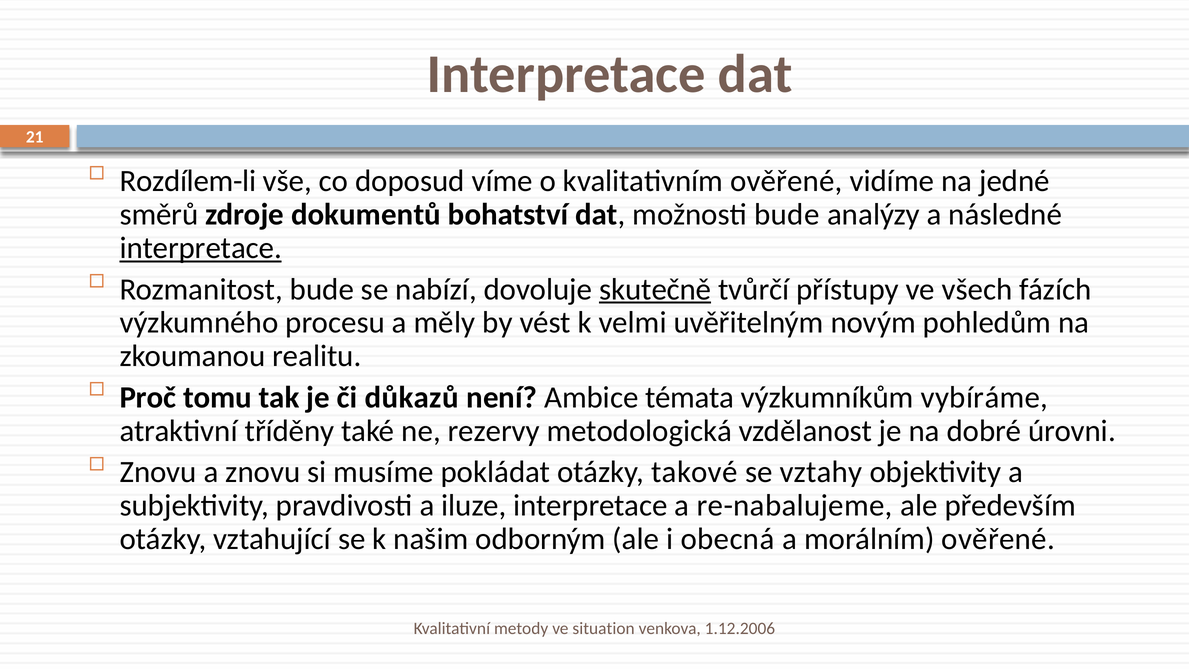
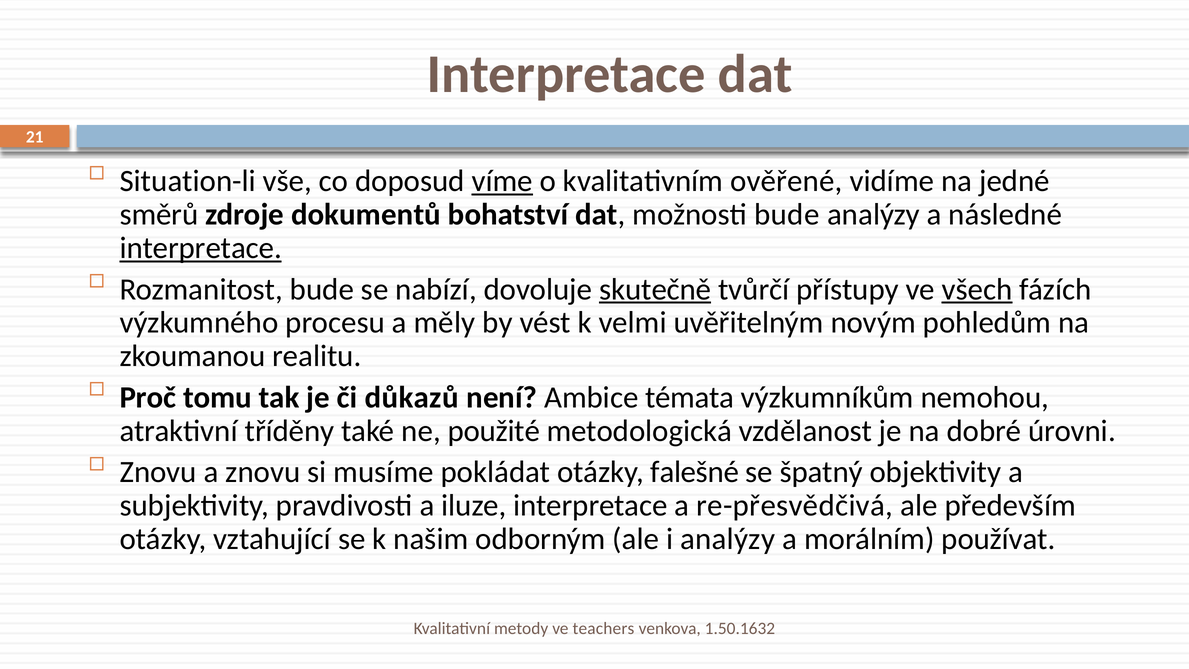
Rozdílem-li: Rozdílem-li -> Situation-li (188, 181)
víme underline: none -> present (502, 181)
všech underline: none -> present (977, 289)
vybíráme: vybíráme -> nemohou (985, 397)
rezervy: rezervy -> použité (494, 431)
takové: takové -> falešné (695, 472)
vztahy: vztahy -> špatný (821, 472)
re-nabalujeme: re-nabalujeme -> re-přesvědčivá (795, 505)
i obecná: obecná -> analýzy (728, 539)
morálním ověřené: ověřené -> používat (998, 539)
situation: situation -> teachers (603, 628)
1.12.2006: 1.12.2006 -> 1.50.1632 (740, 628)
